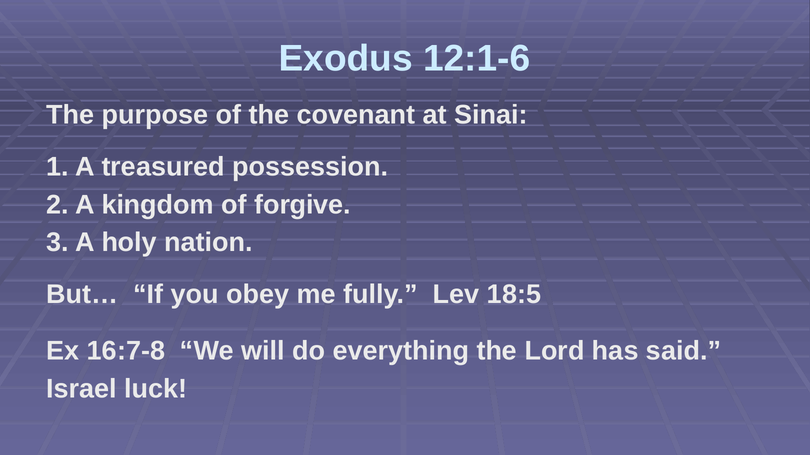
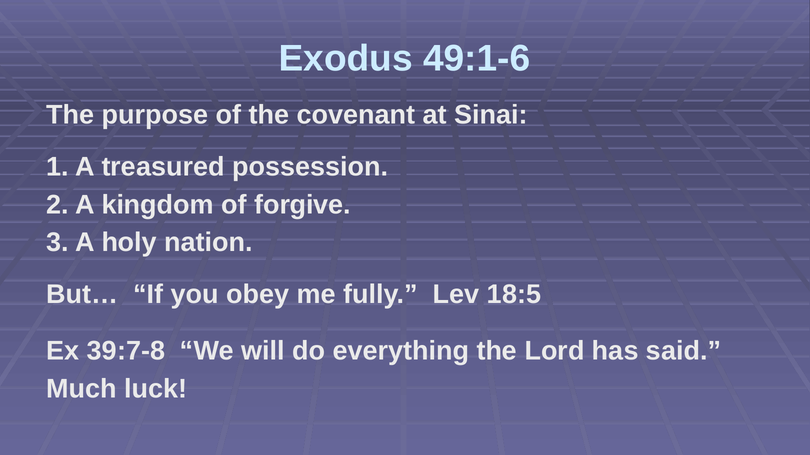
12:1-6: 12:1-6 -> 49:1-6 (477, 59)
16:7-8: 16:7-8 -> 39:7-8 (126, 352)
Israel: Israel -> Much (82, 389)
